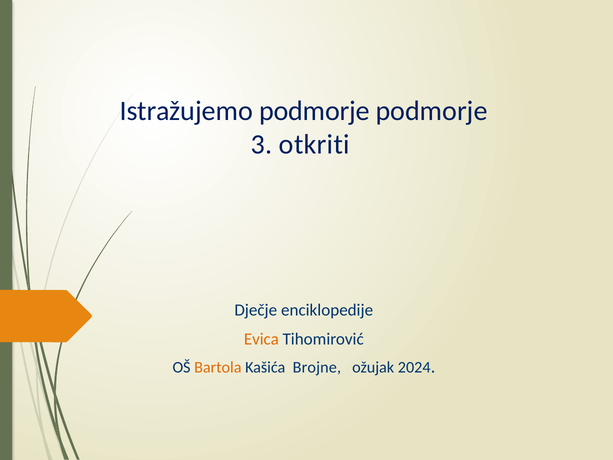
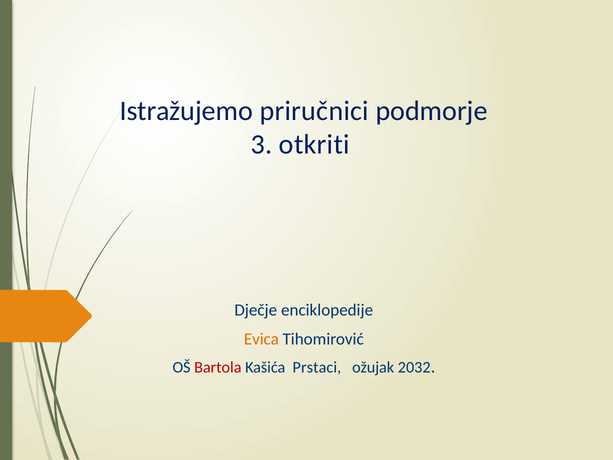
Istražujemo podmorje: podmorje -> priručnici (314, 111)
Bartola colour: orange -> red (218, 367)
Brojne: Brojne -> Prstaci (317, 367)
2024: 2024 -> 2032 (414, 367)
